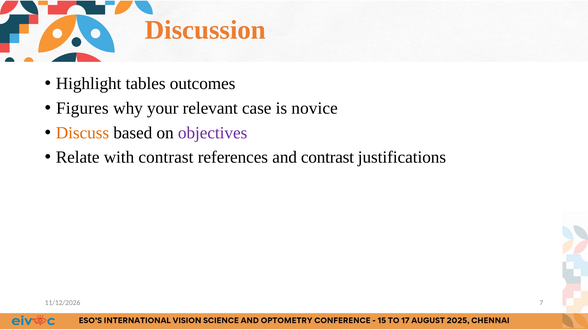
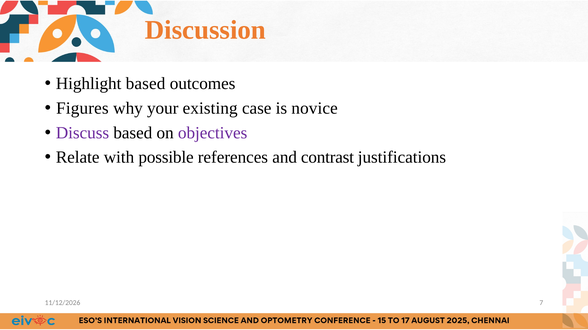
Highlight tables: tables -> based (146, 84)
relevant: relevant -> existing (210, 108)
Discuss colour: orange -> purple (82, 133)
with contrast: contrast -> possible (166, 158)
